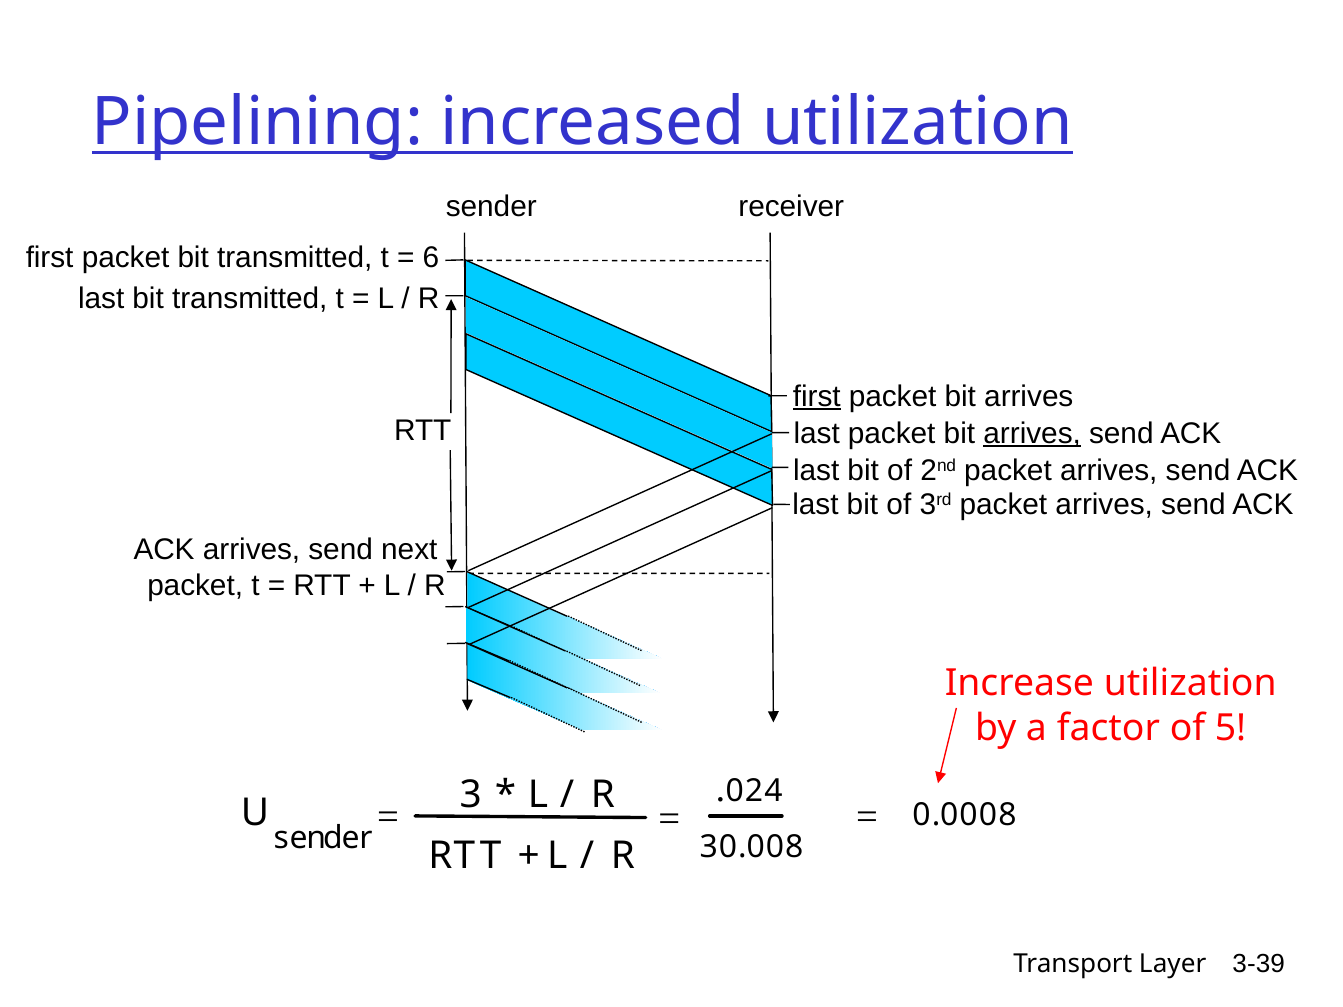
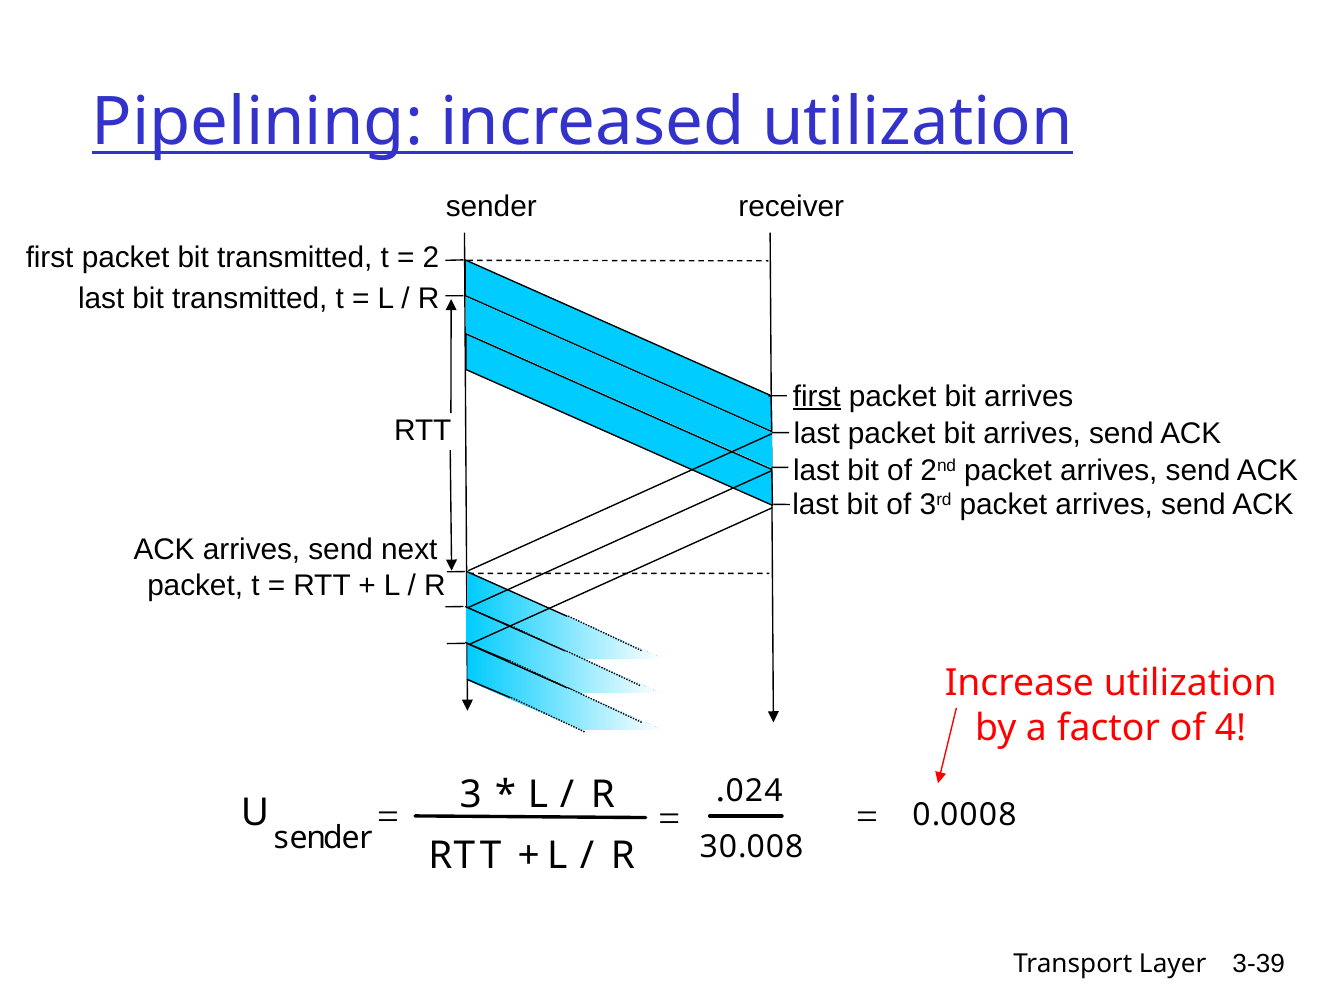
6: 6 -> 2 (431, 257)
arrives underline: present -> none (1032, 433)
5: 5 -> 4 (1231, 728)
